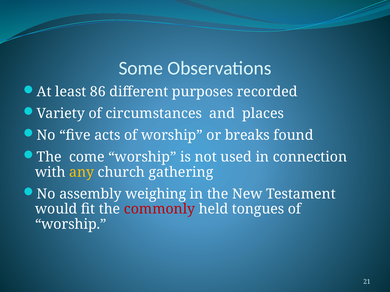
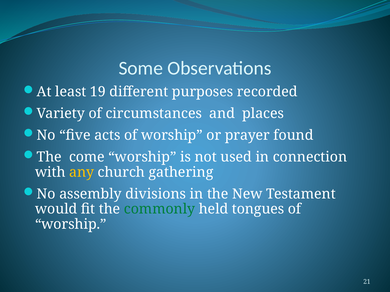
86: 86 -> 19 (98, 92)
breaks: breaks -> prayer (247, 135)
weighing: weighing -> divisions (156, 194)
commonly colour: red -> green (160, 209)
